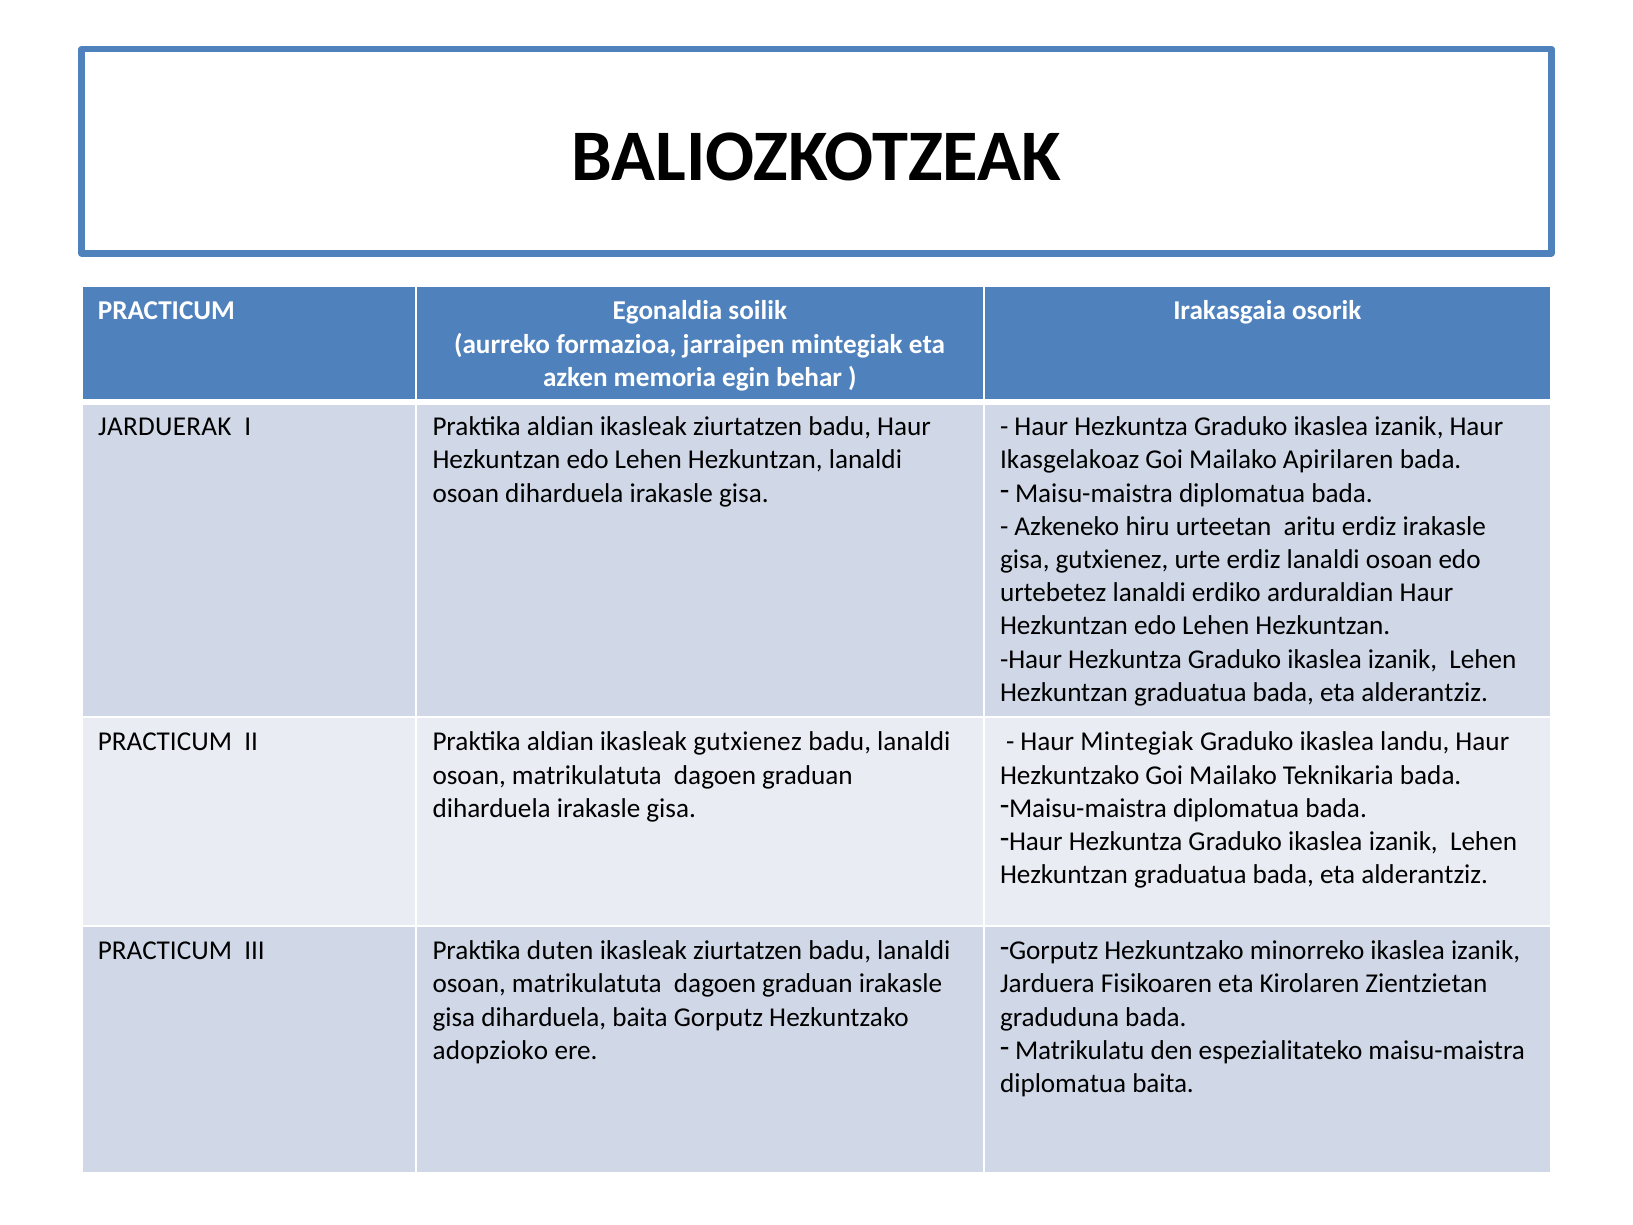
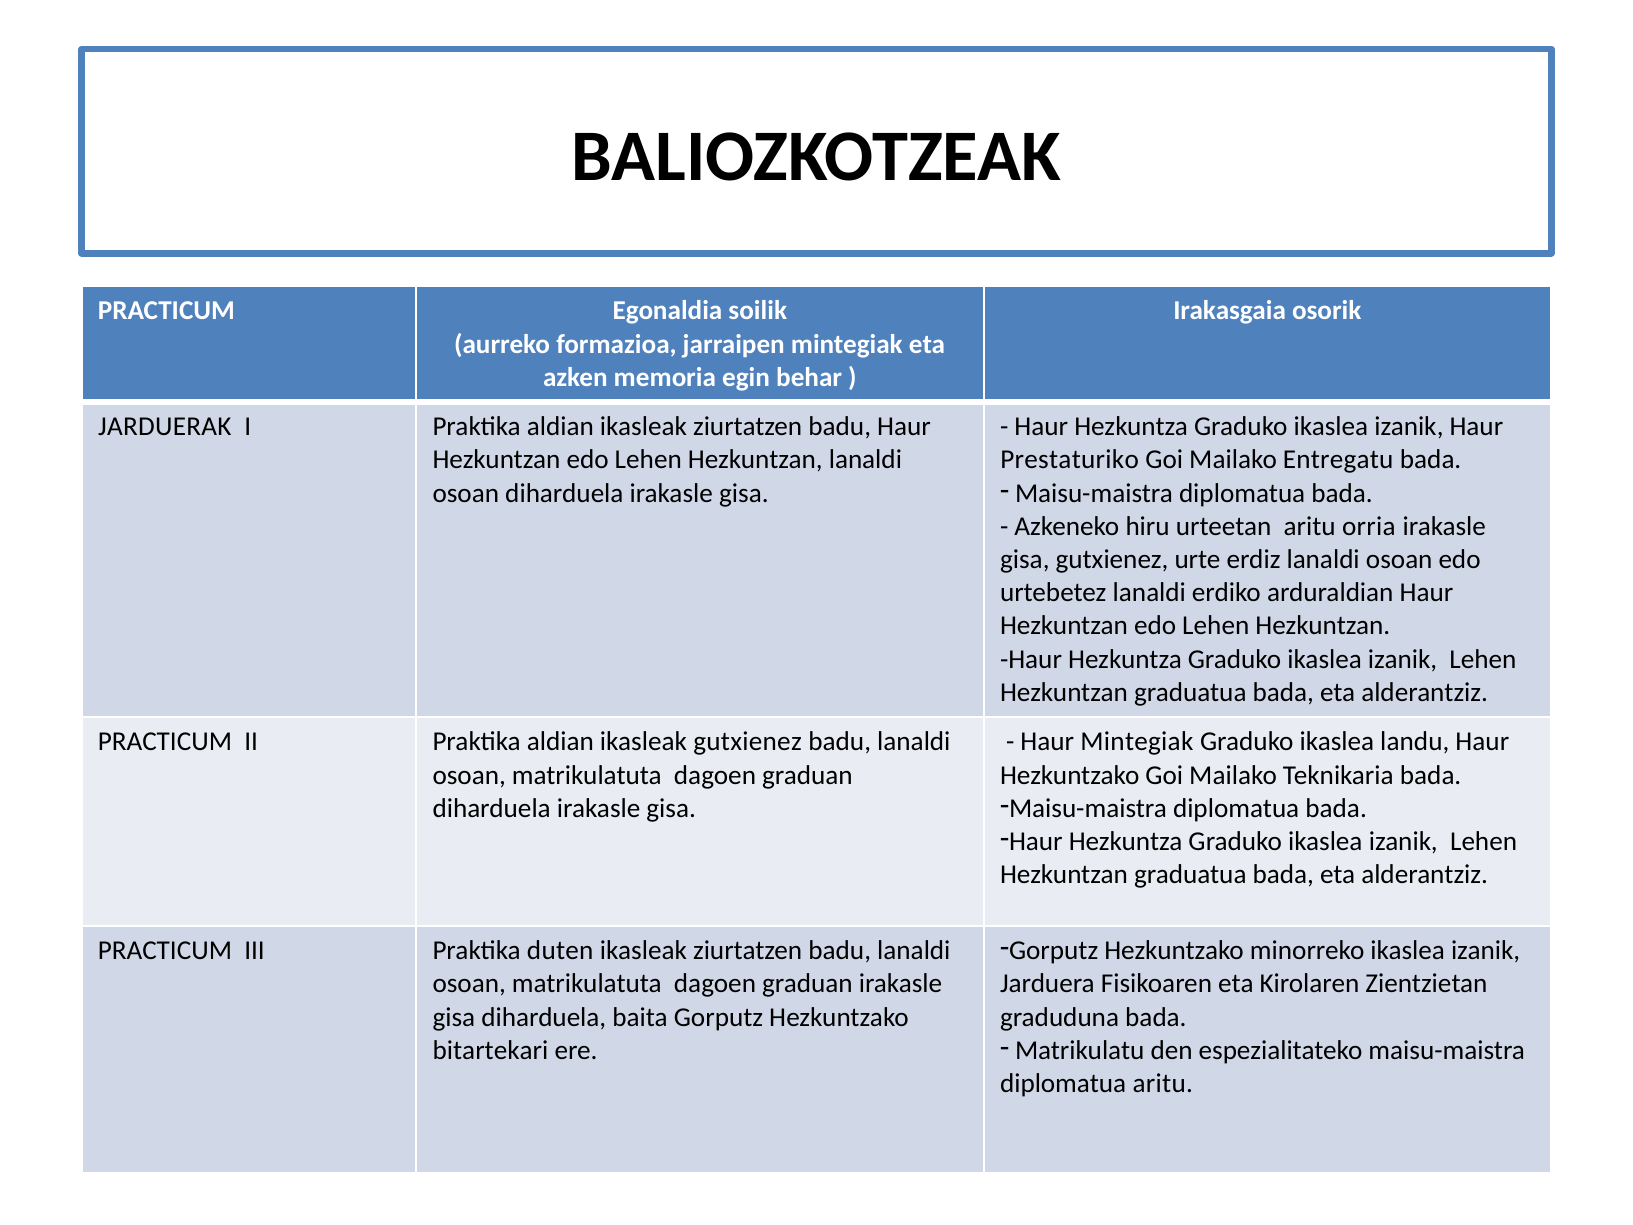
Ikasgelakoaz: Ikasgelakoaz -> Prestaturiko (1070, 460)
Apirilaren: Apirilaren -> Entregatu (1338, 460)
aritu erdiz: erdiz -> orria (1369, 526)
adopzioko: adopzioko -> bitartekari (491, 1050)
diplomatua baita: baita -> aritu (1163, 1083)
